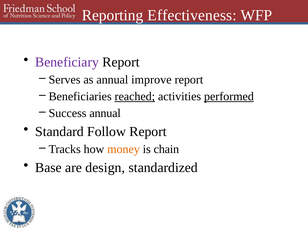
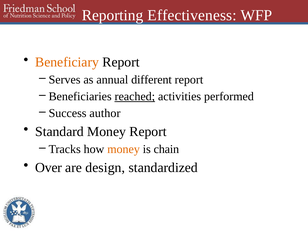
Beneficiary colour: purple -> orange (67, 62)
improve: improve -> different (152, 80)
performed underline: present -> none (229, 97)
Success annual: annual -> author (105, 113)
Standard Follow: Follow -> Money (107, 132)
Base: Base -> Over (49, 168)
